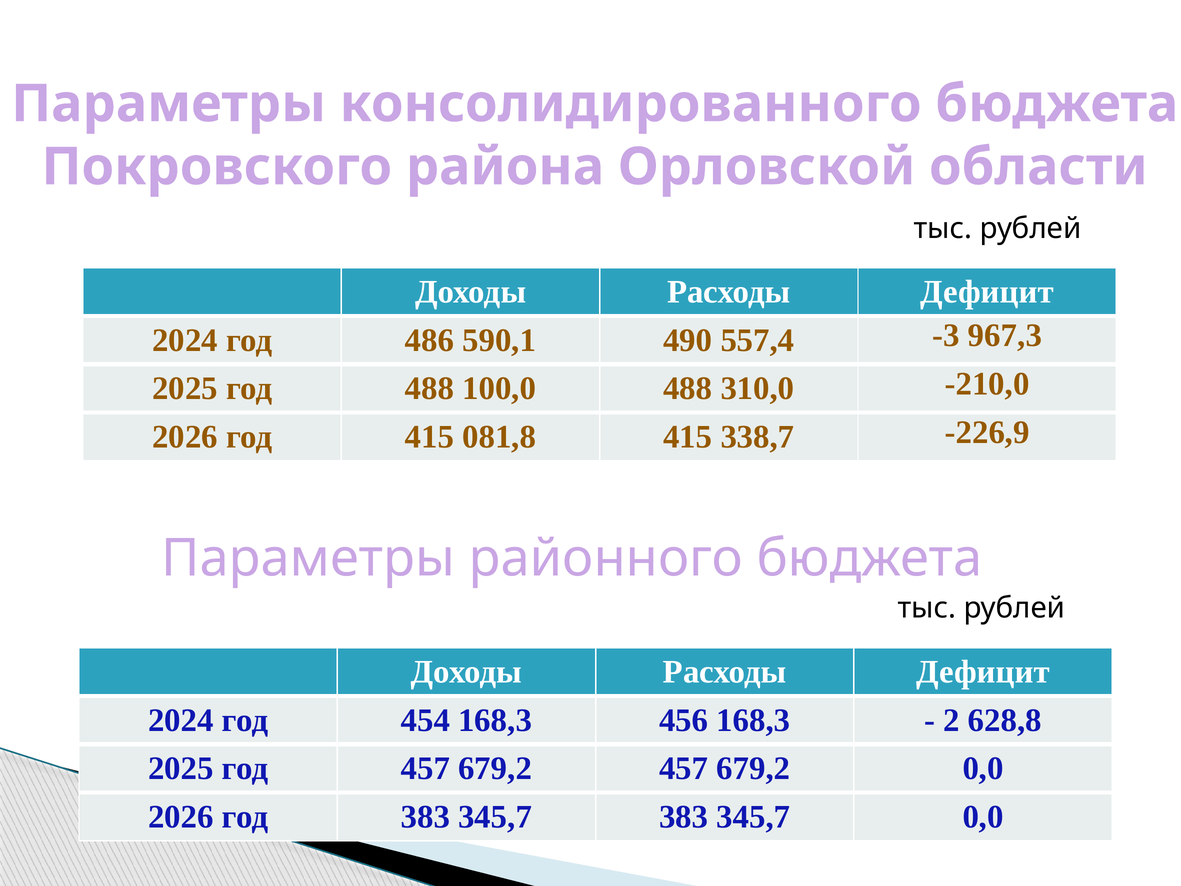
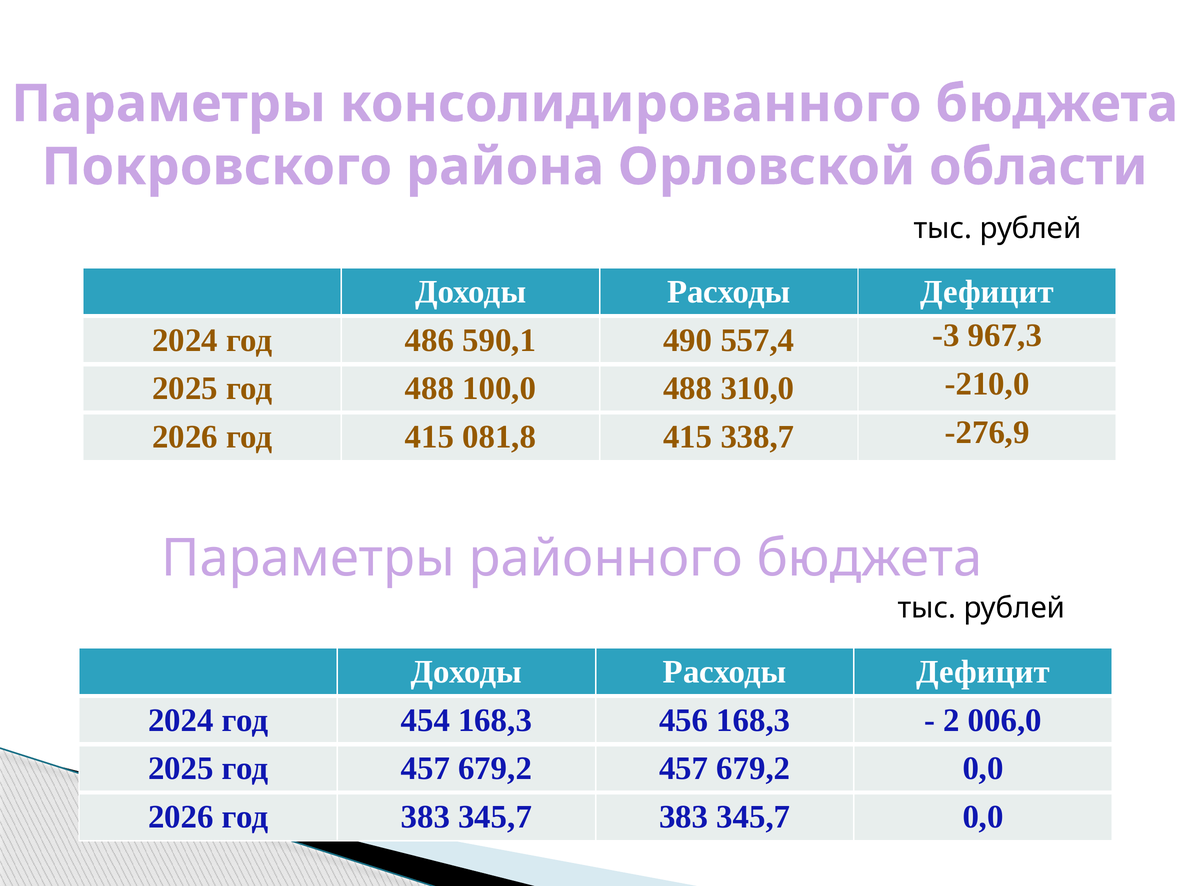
-226,9: -226,9 -> -276,9 (987, 432)
628,8: 628,8 -> 006,0 (1005, 720)
